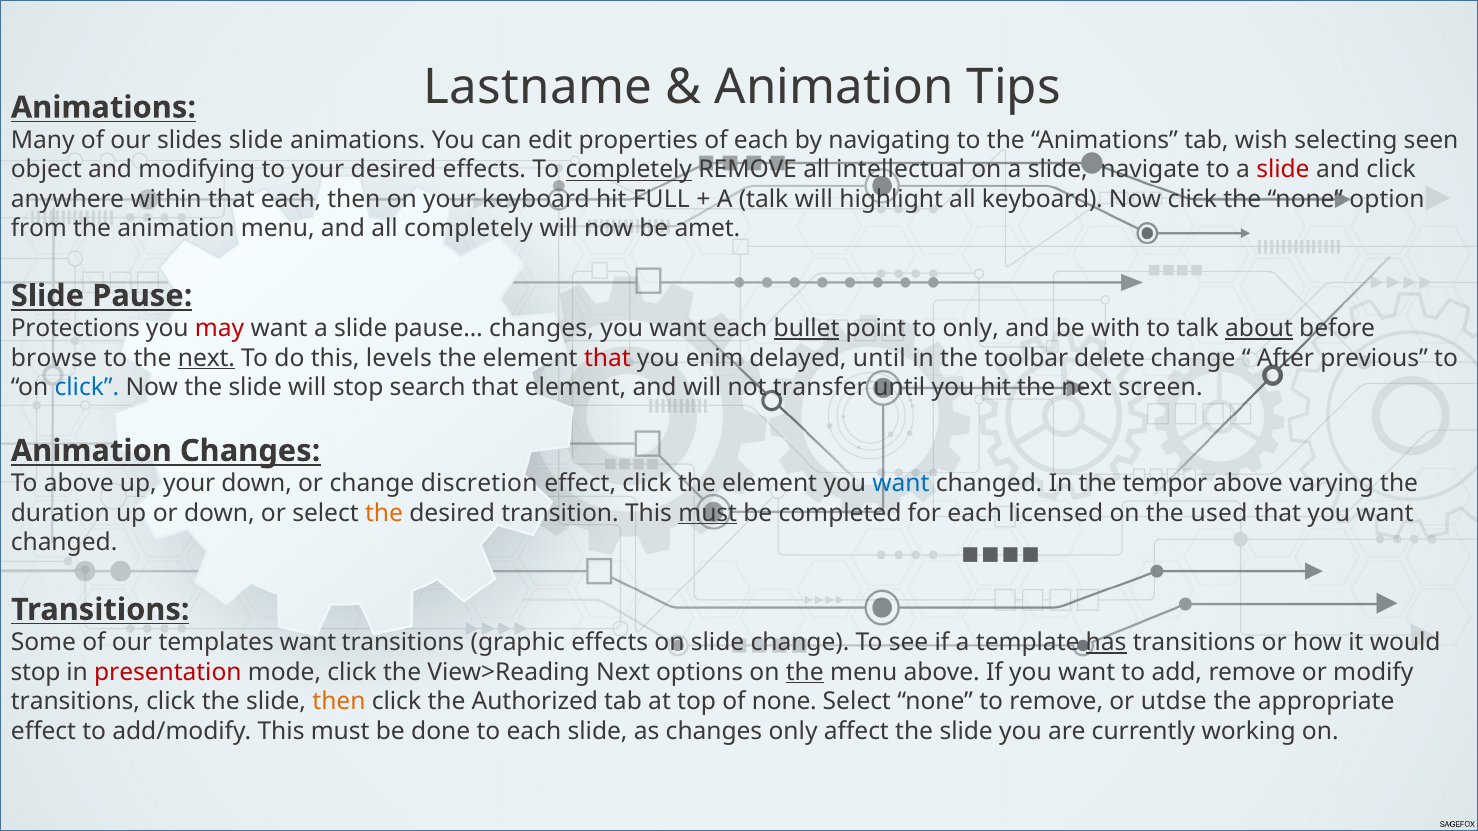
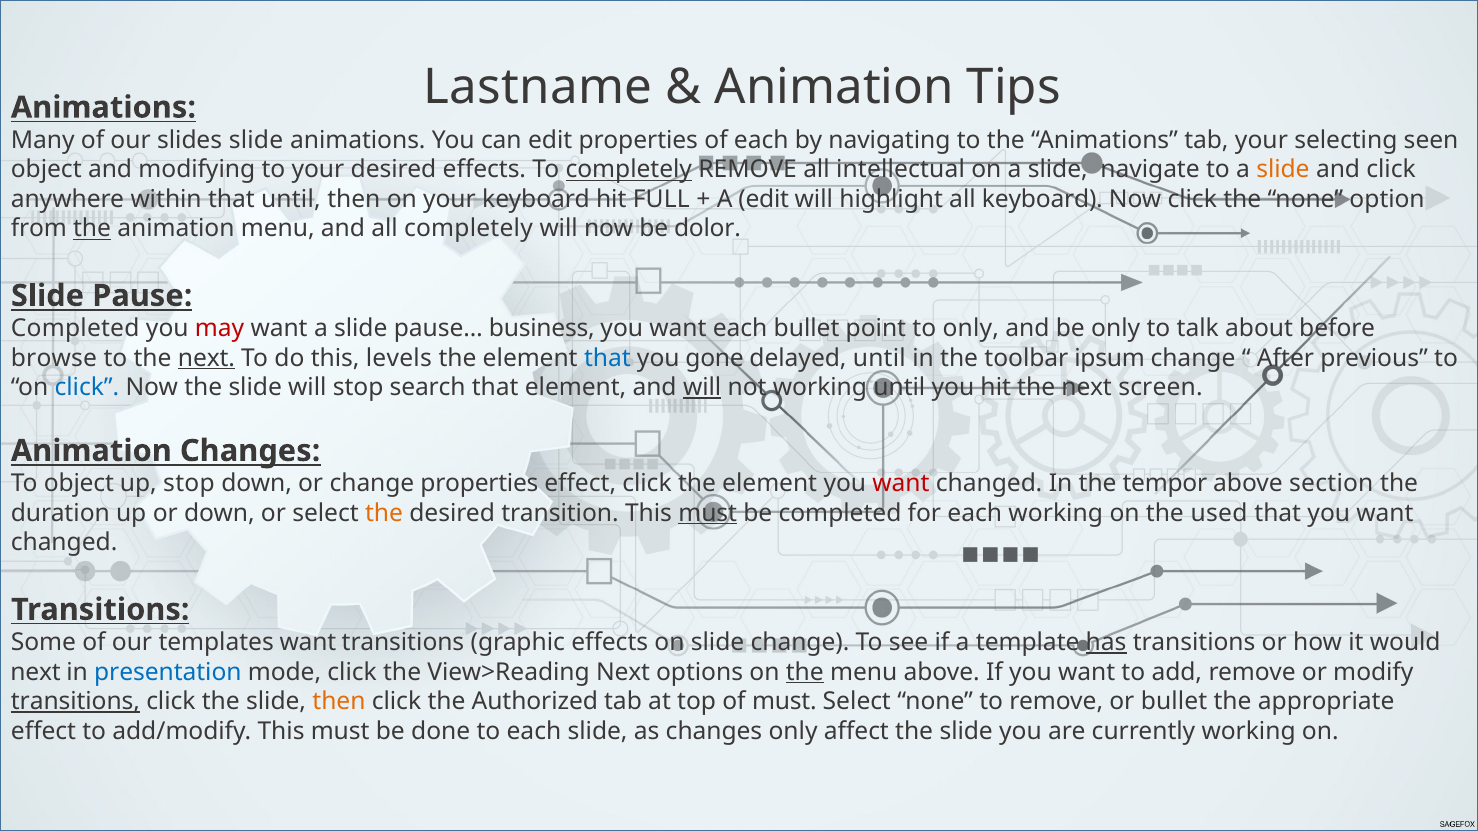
tab wish: wish -> your (1261, 140)
slide colour: red -> orange (1283, 170)
that each: each -> until (291, 199)
A talk: talk -> edit (764, 199)
the underline: none -> present (92, 229)
amet: amet -> dolor (707, 229)
Protections: Protections -> Completed (75, 329)
pause… changes: changes -> business (542, 329)
bullet underline: present -> none (807, 329)
be with: with -> only (1116, 329)
about underline: present -> none (1259, 329)
that colour: red -> blue (607, 358)
enim: enim -> gone (715, 358)
delete: delete -> ipsum (1110, 358)
will underline: none -> present (702, 388)
not transfer: transfer -> working (820, 388)
To above: above -> object (79, 484)
up your: your -> stop (189, 484)
change discretion: discretion -> properties (479, 484)
want colour: blue -> red (901, 484)
varying: varying -> section (1331, 484)
each licensed: licensed -> working (1056, 513)
stop: stop -> next (36, 672)
presentation colour: red -> blue (168, 672)
transitions underline: none -> present (75, 702)
of none: none -> must (784, 702)
or utdse: utdse -> bullet (1174, 702)
